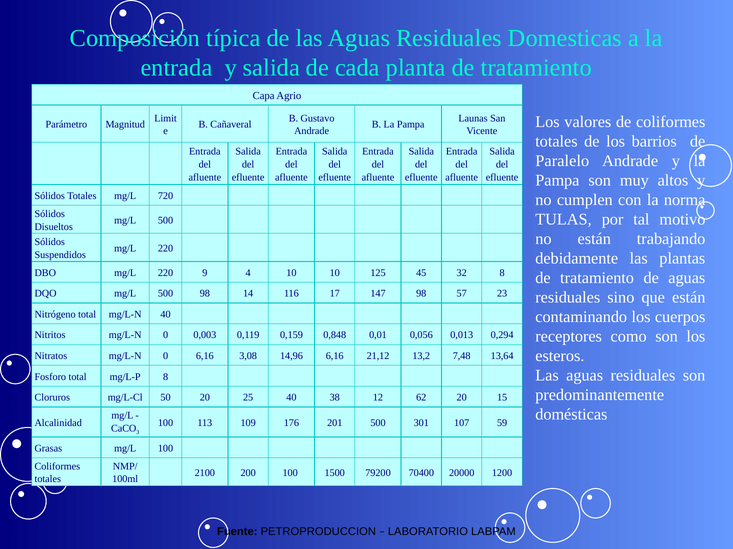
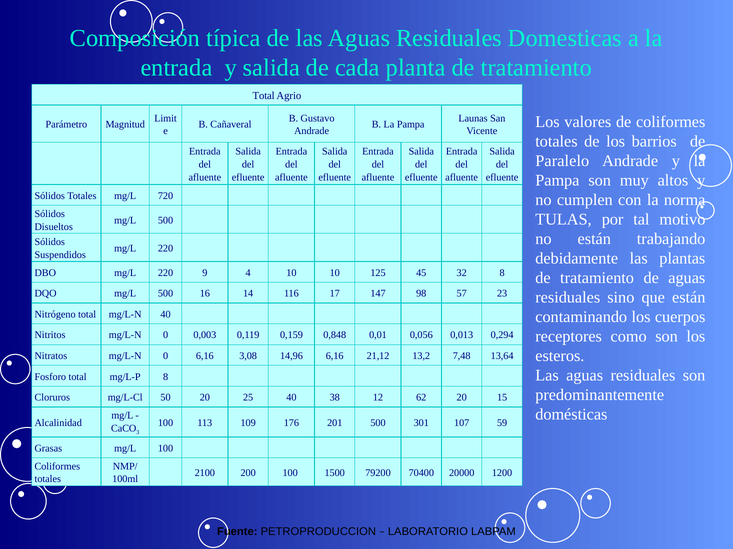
Capa: Capa -> Total (264, 96)
500 98: 98 -> 16 (205, 294)
